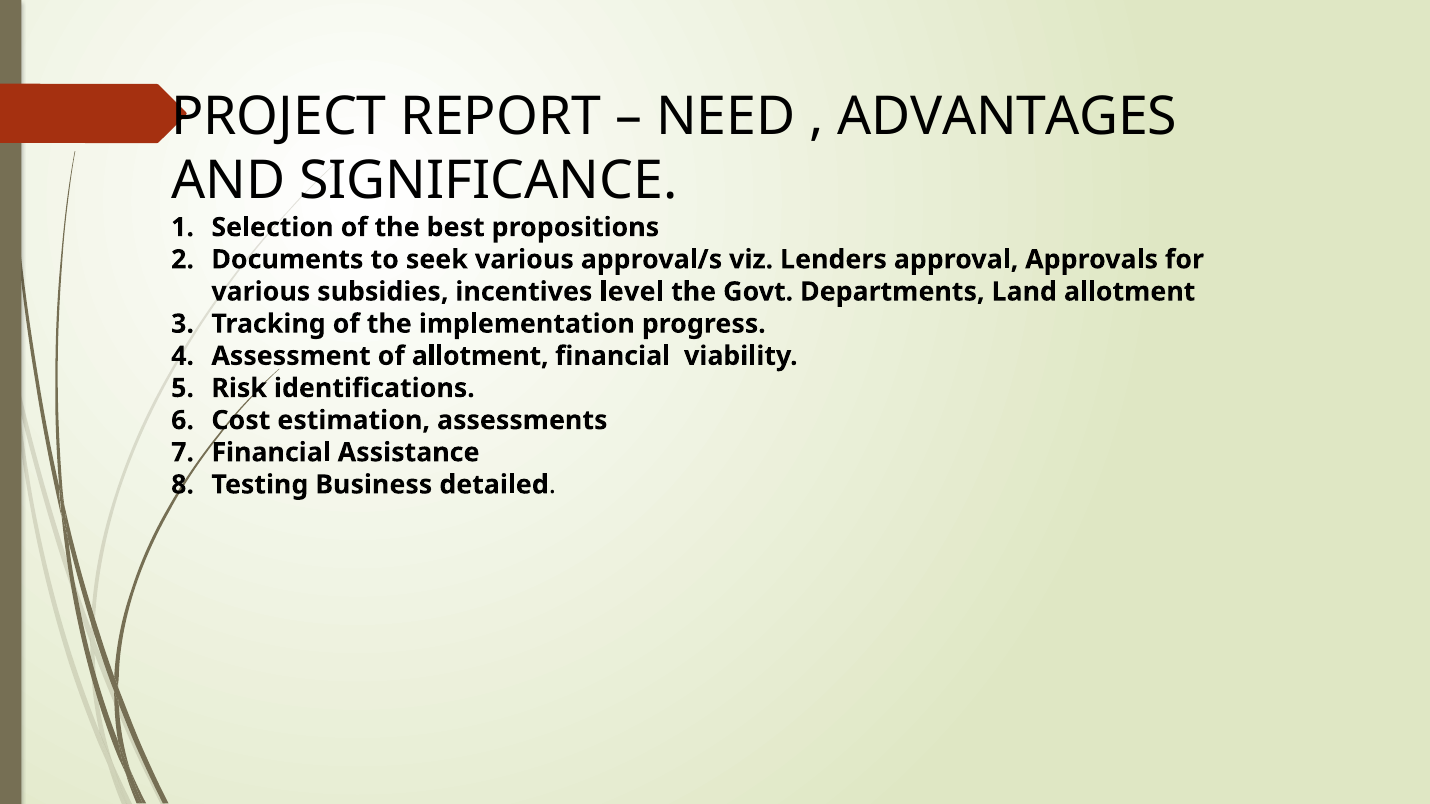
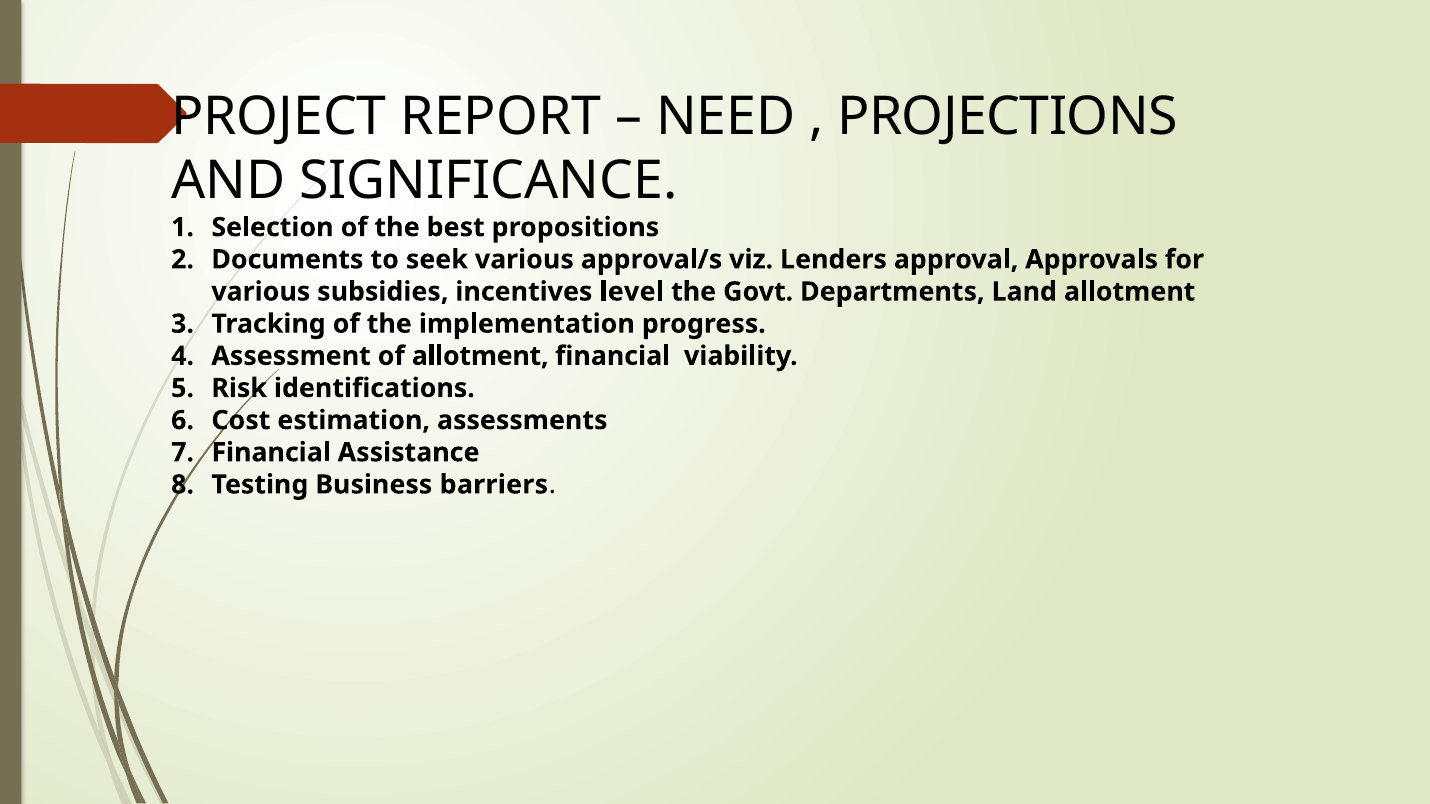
ADVANTAGES: ADVANTAGES -> PROJECTIONS (1008, 117)
detailed: detailed -> barriers (494, 485)
